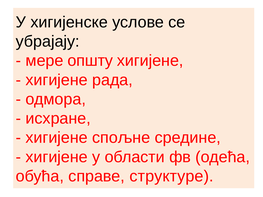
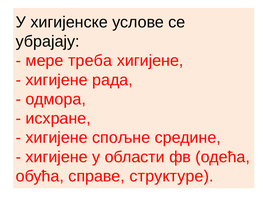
општу: општу -> треба (90, 61)
